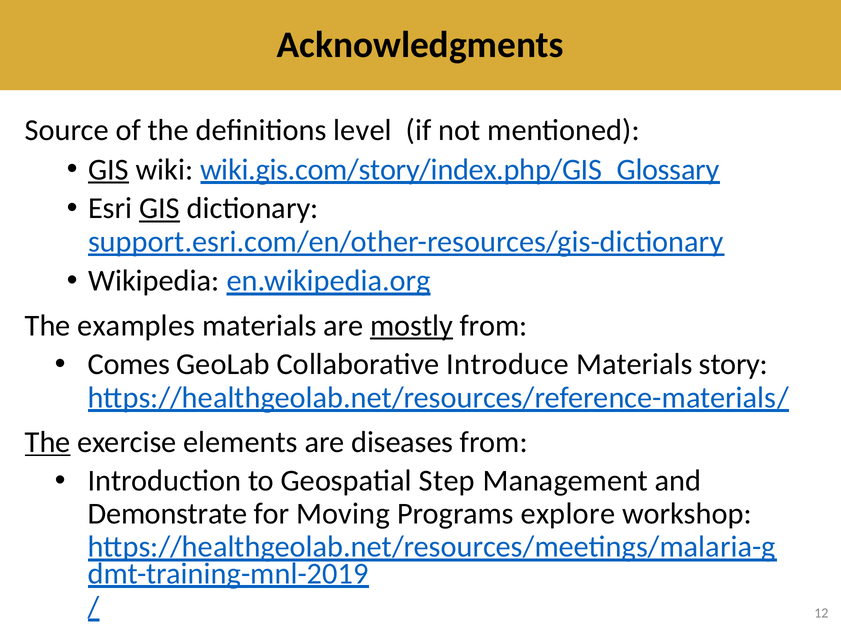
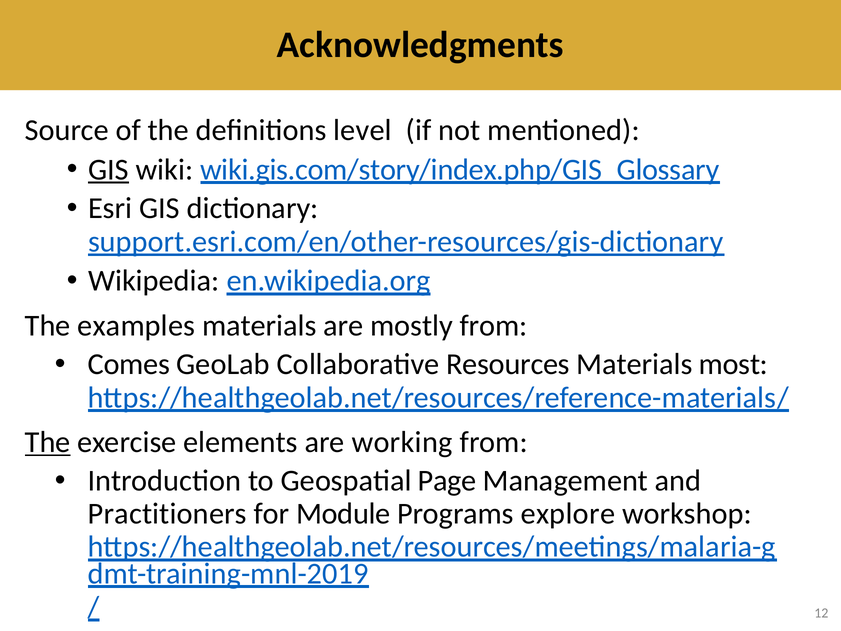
GIS underline: present -> none (160, 208)
mostly underline: present -> none (412, 325)
Introduce: Introduce -> Resources (508, 364)
story: story -> most (733, 364)
diseases: diseases -> working (402, 442)
Step: Step -> Page (447, 481)
Demonstrate: Demonstrate -> Practitioners (167, 513)
Moving: Moving -> Module (343, 513)
